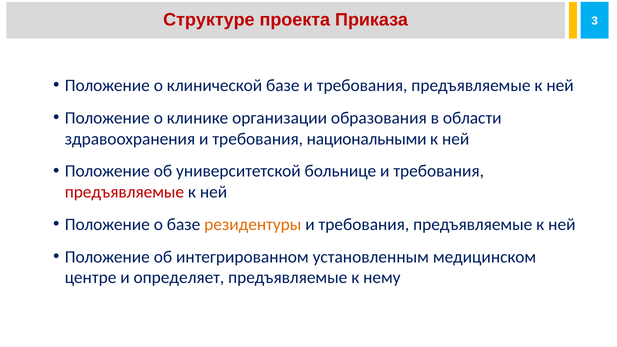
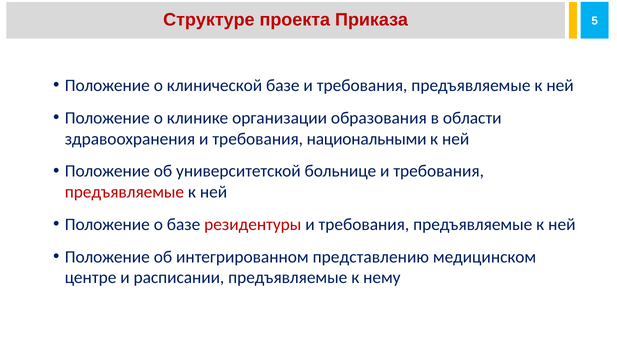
3: 3 -> 5 (595, 21)
резидентуры colour: orange -> red (253, 225)
установленным: установленным -> представлению (371, 257)
определяет: определяет -> расписании (179, 278)
